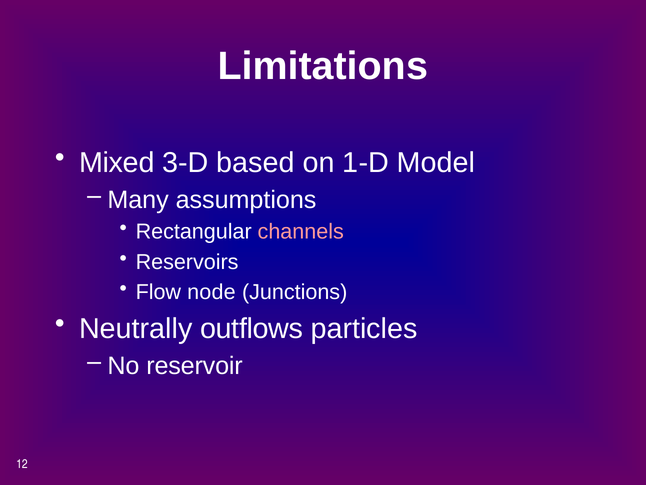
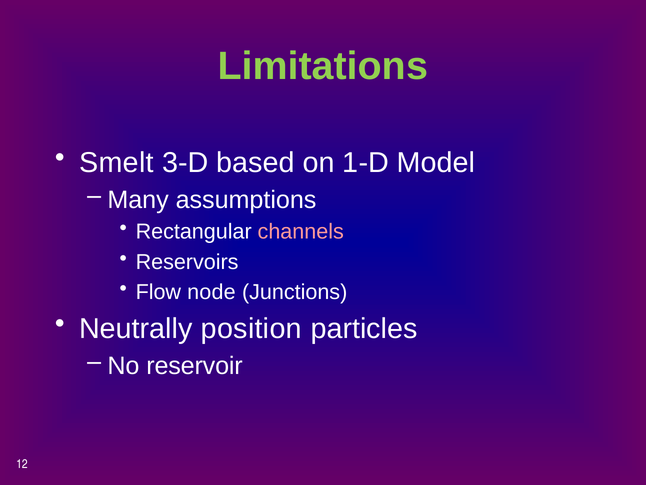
Limitations colour: white -> light green (323, 66)
Mixed: Mixed -> Smelt (117, 162)
outflows: outflows -> position (251, 328)
